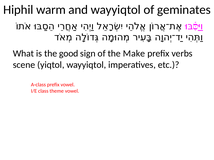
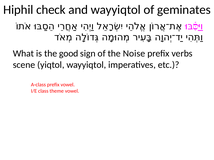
warm: warm -> check (51, 10)
Make: Make -> Noise (134, 54)
